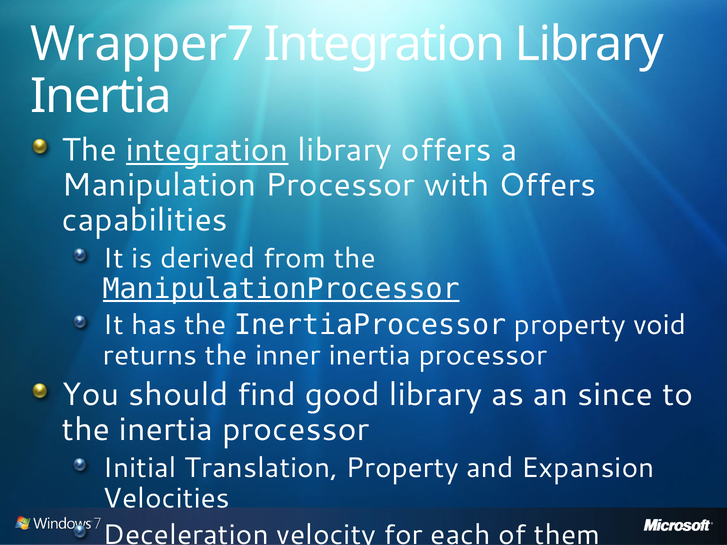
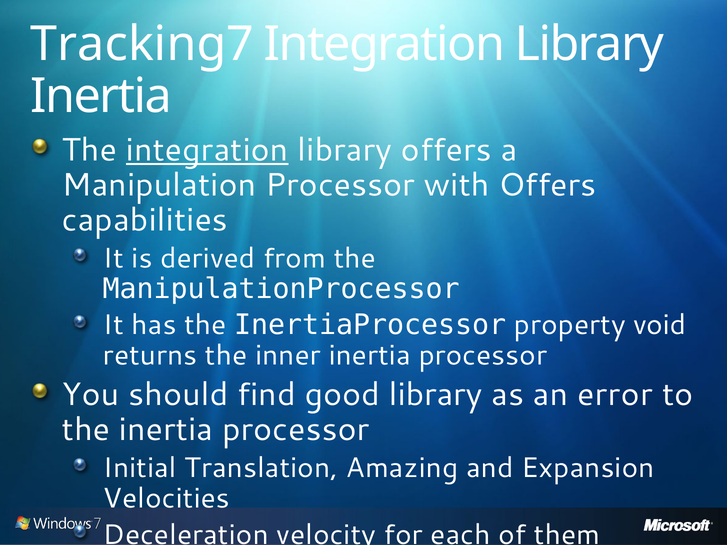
Wrapper7: Wrapper7 -> Tracking7 (142, 44)
ManipulationProcessor underline: present -> none (281, 289)
since: since -> error (615, 395)
Translation Property: Property -> Amazing (402, 468)
